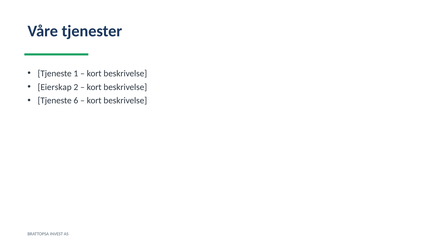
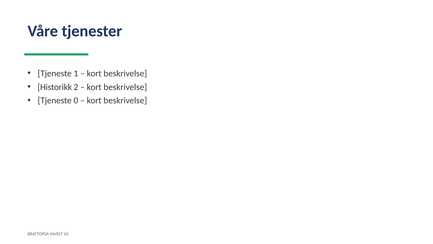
Eierskap: Eierskap -> Historikk (55, 87)
6: 6 -> 0 (76, 100)
